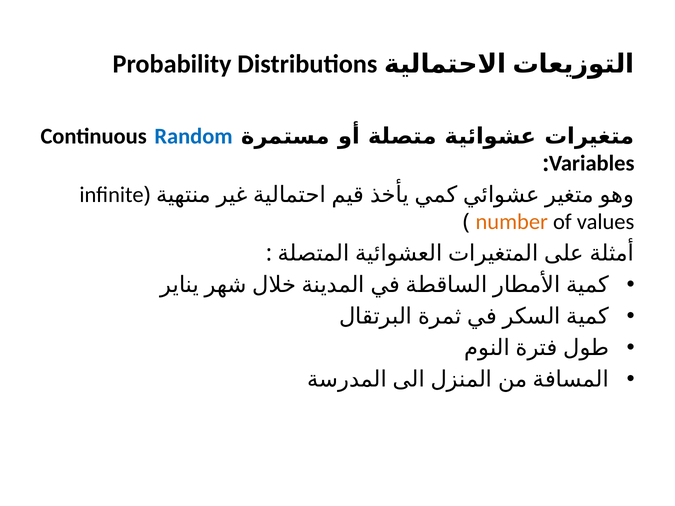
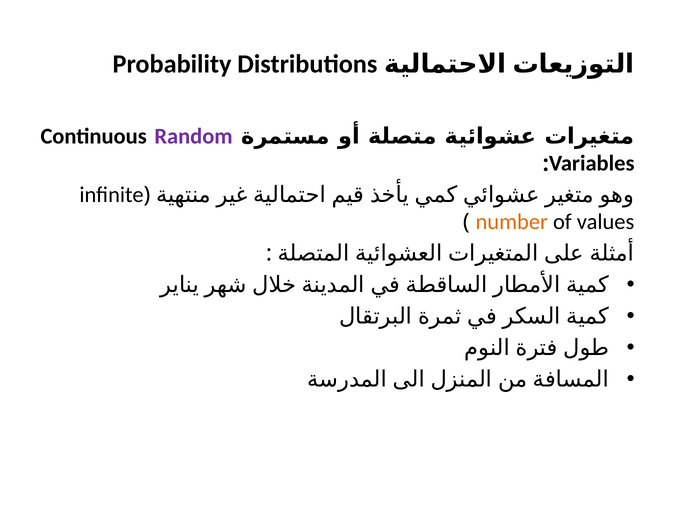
Random colour: blue -> purple (194, 137)
